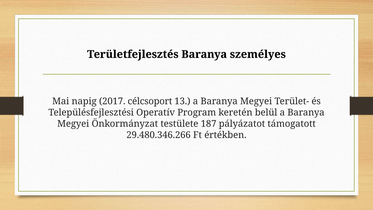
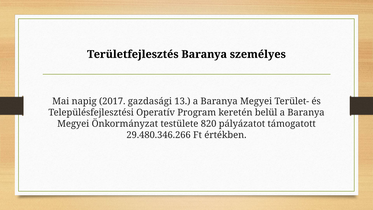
célcsoport: célcsoport -> gazdasági (150, 101)
187: 187 -> 820 (209, 124)
